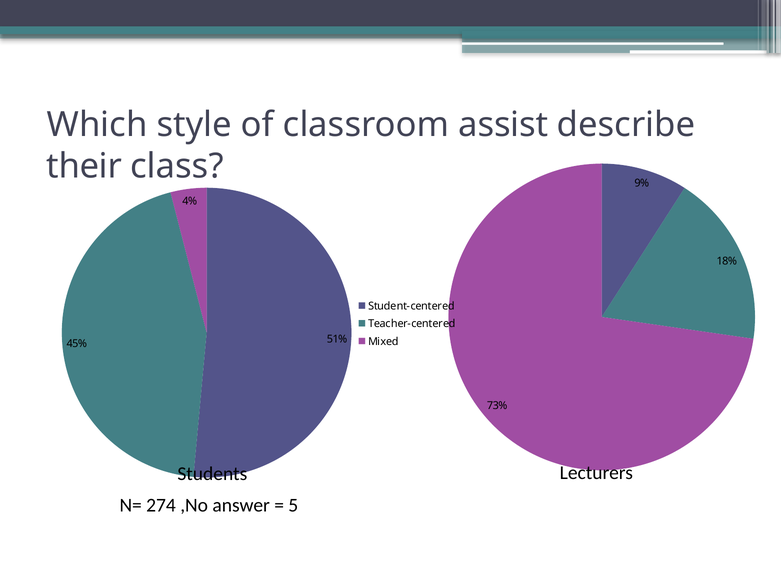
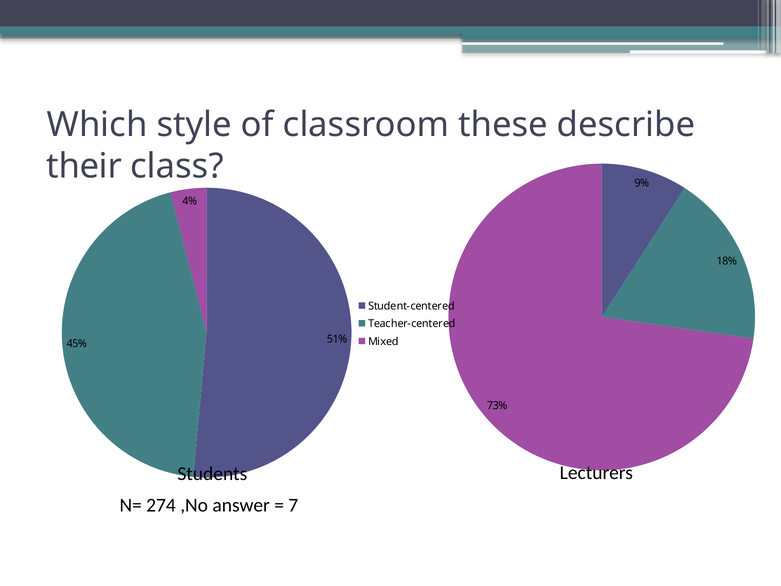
assist: assist -> these (503, 125)
5: 5 -> 7 (293, 505)
